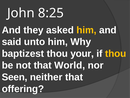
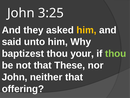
8:25: 8:25 -> 3:25 (51, 13)
thou colour: yellow -> light green (116, 53)
World: World -> These (70, 65)
Seen: Seen -> John (15, 77)
